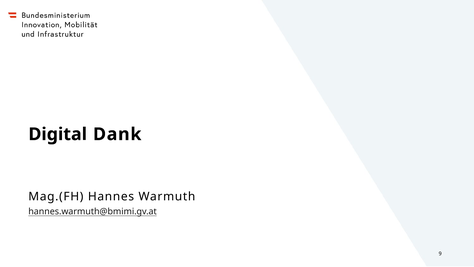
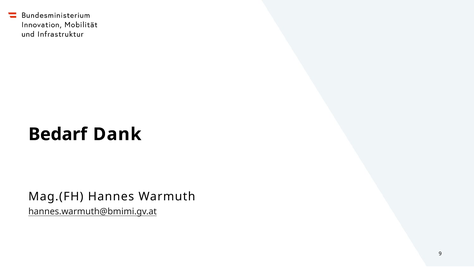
Digital: Digital -> Bedarf (58, 134)
